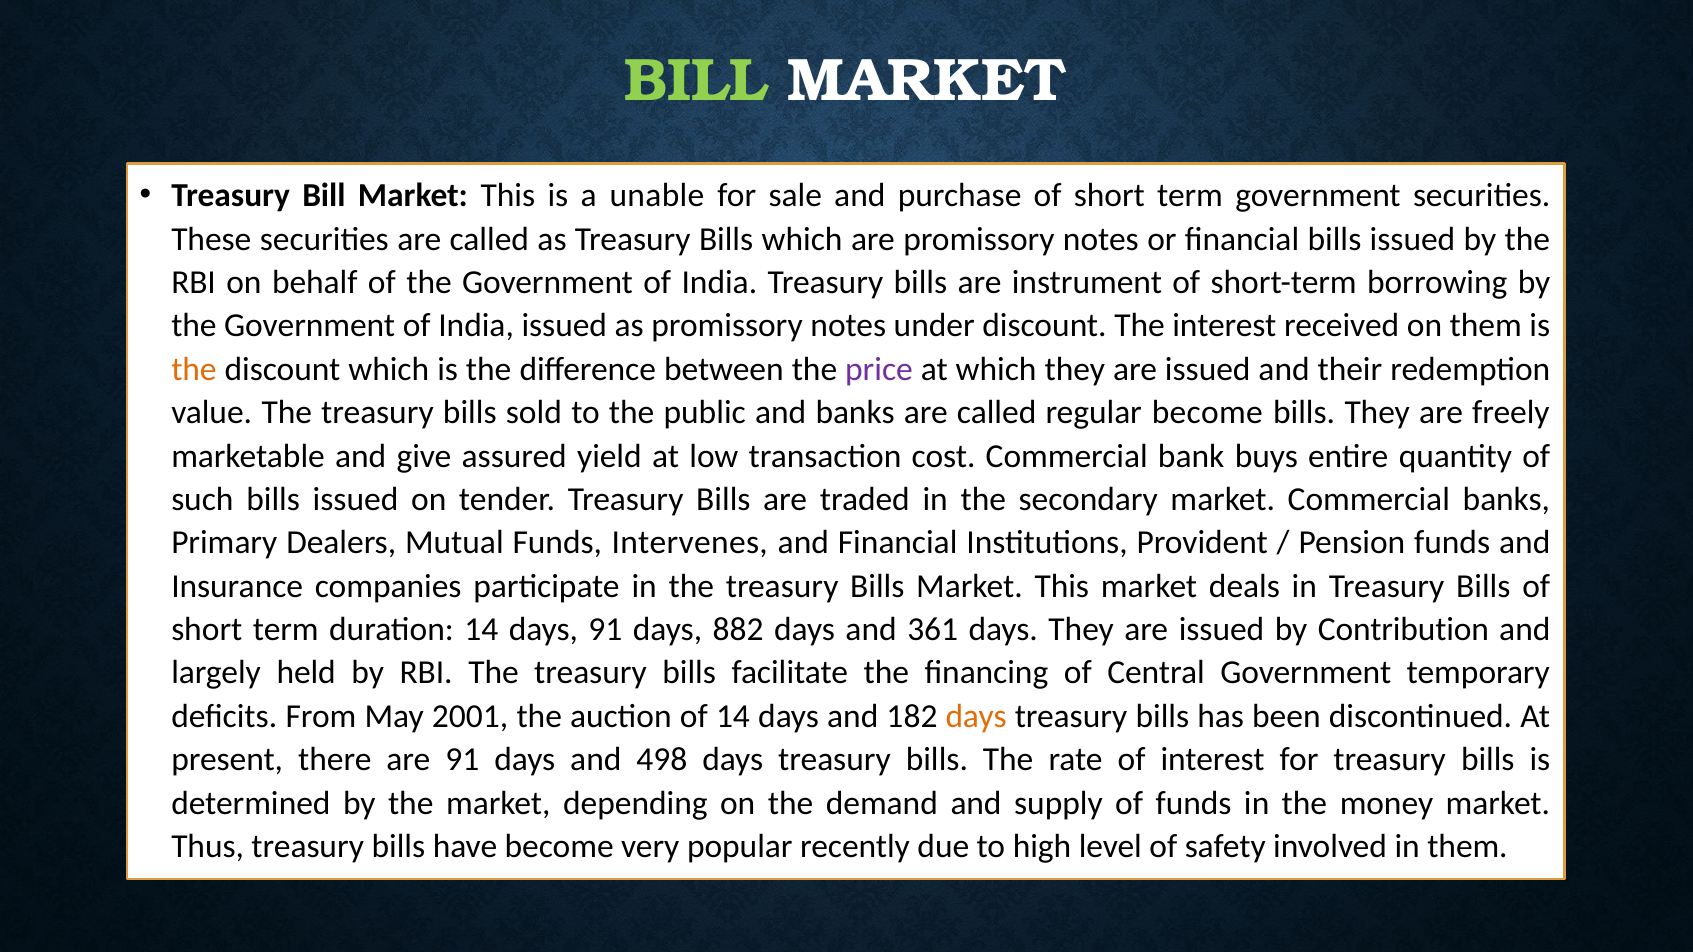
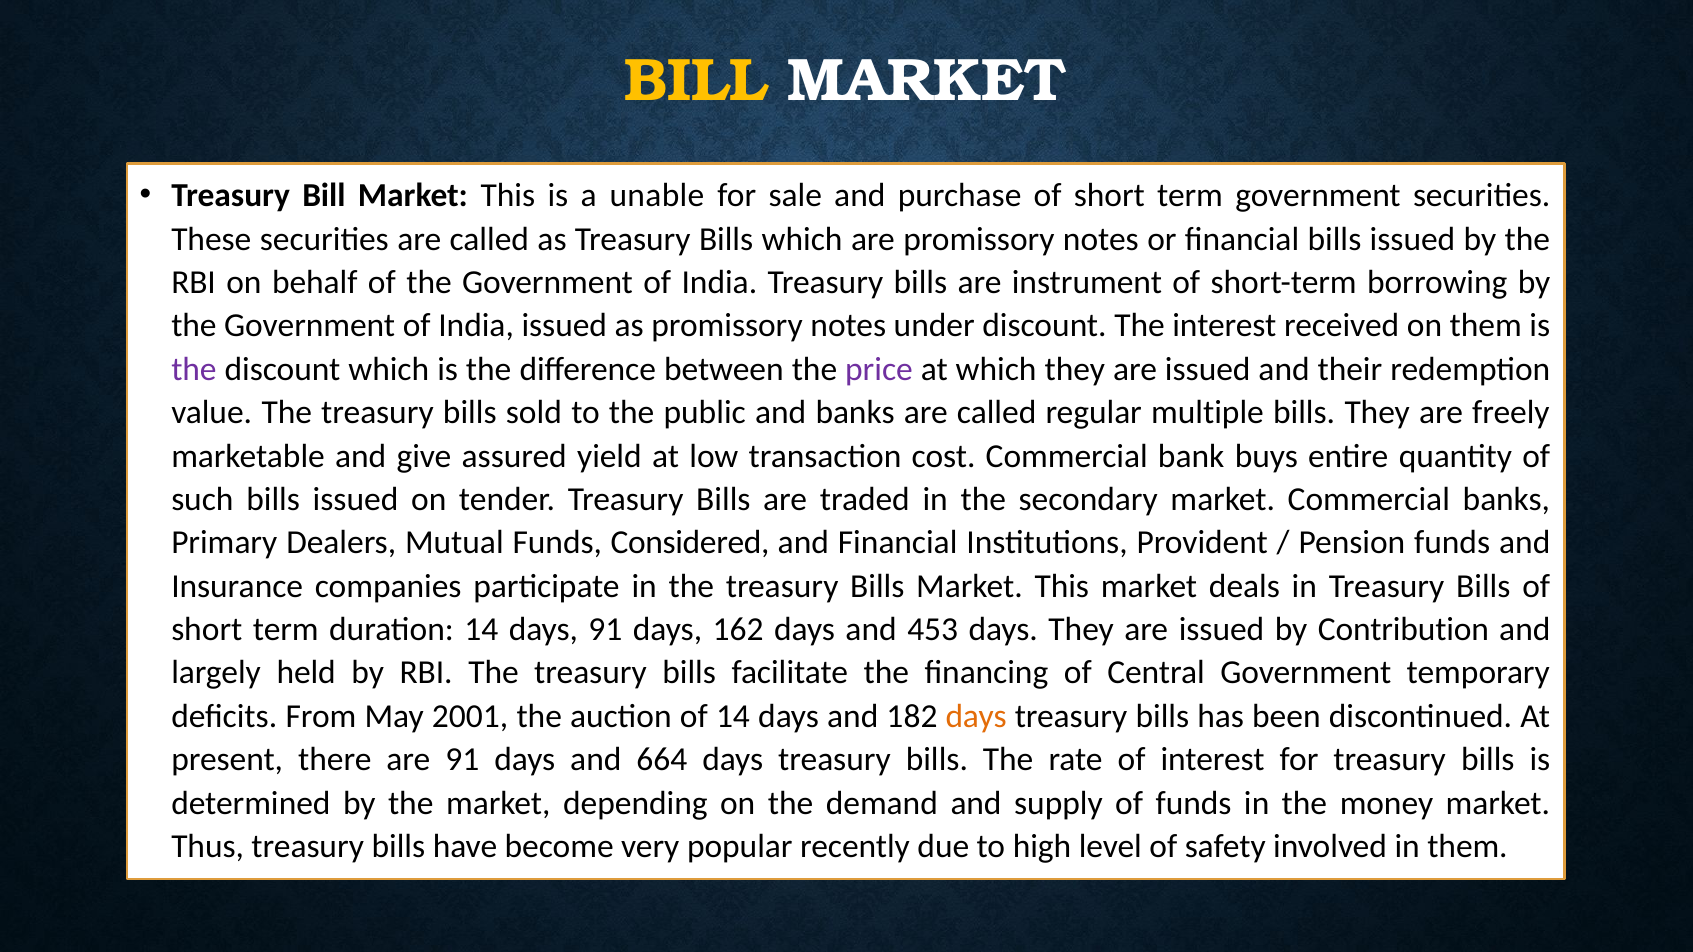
BILL colour: light green -> yellow (696, 81)
the colour: orange -> purple (194, 369)
regular become: become -> multiple (1208, 413)
Intervenes: Intervenes -> Considered (690, 543)
882: 882 -> 162 (738, 630)
361: 361 -> 453 (933, 630)
498: 498 -> 664 (662, 760)
